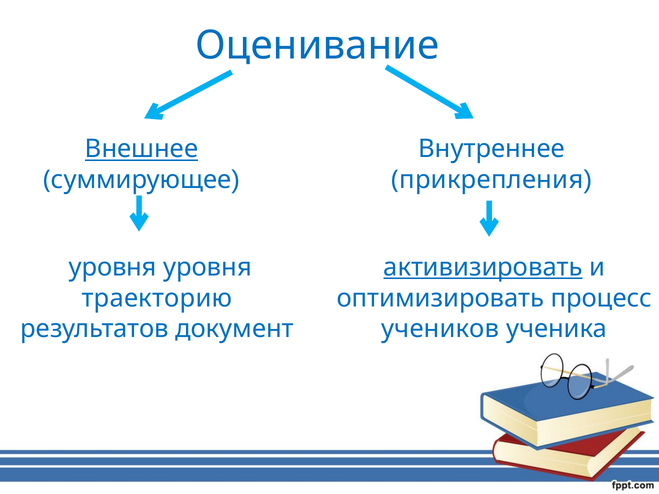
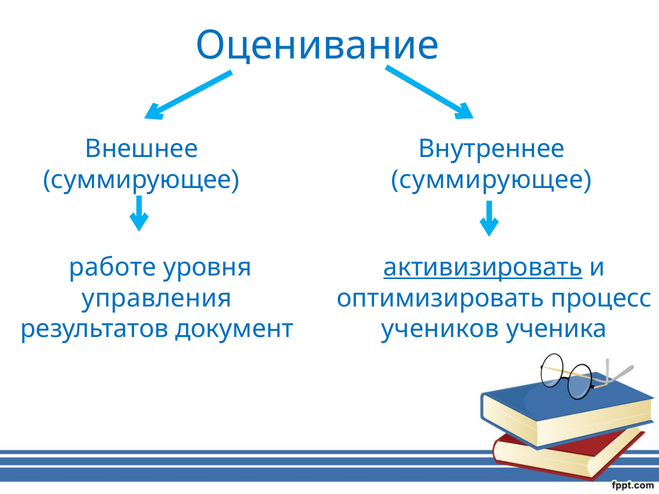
Внешнее underline: present -> none (142, 149)
прикрепления: прикрепления -> суммирующее (487, 180)
уровня: уровня -> работе (113, 268)
траекторию: траекторию -> управления (157, 298)
